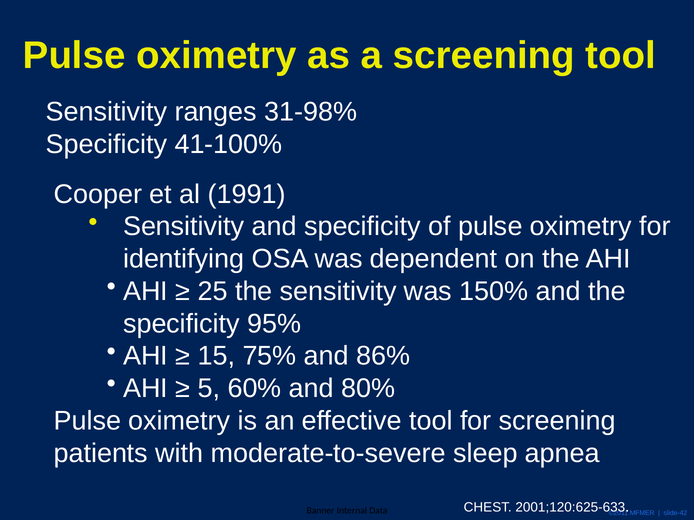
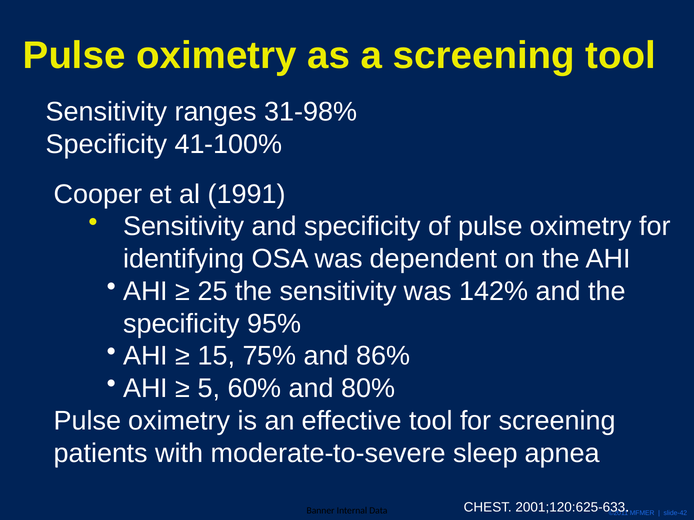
150%: 150% -> 142% (494, 292)
